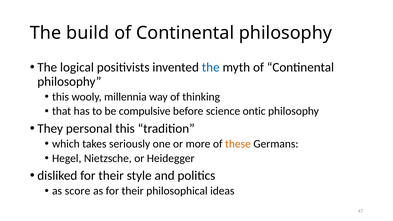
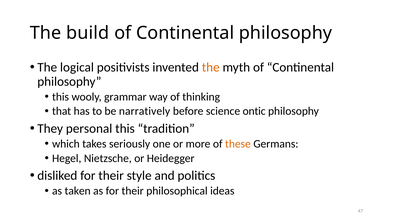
the colour: blue -> orange (211, 67)
millennia: millennia -> grammar (125, 97)
compulsive: compulsive -> narratively (145, 111)
score: score -> taken (78, 191)
